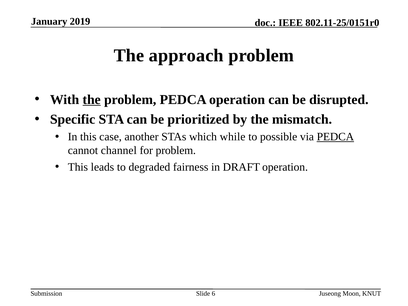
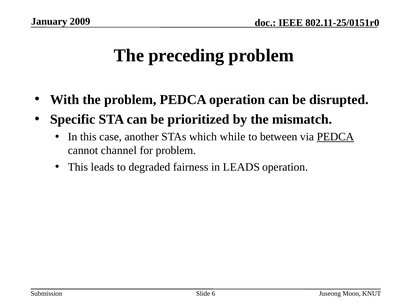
2019: 2019 -> 2009 (80, 22)
approach: approach -> preceding (186, 56)
the underline: present -> none (92, 100)
possible: possible -> between (279, 137)
in DRAFT: DRAFT -> LEADS (241, 167)
